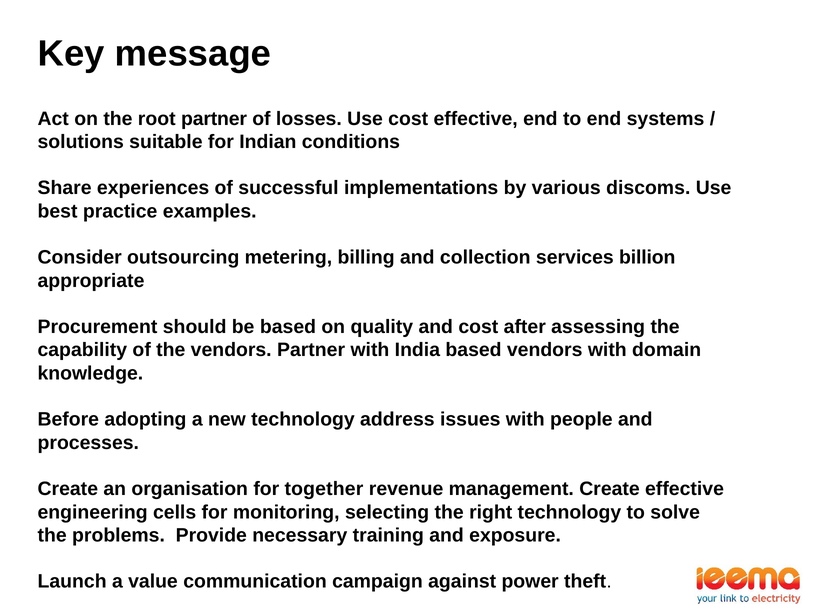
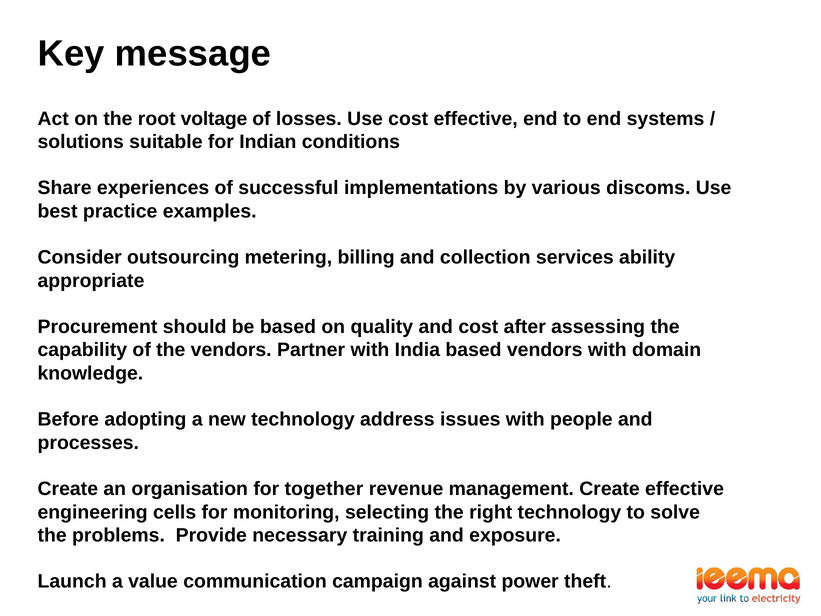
root partner: partner -> voltage (214, 119)
billion: billion -> ability (647, 257)
